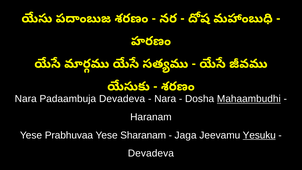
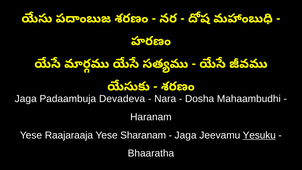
Nara: Nara -> Jaga (26, 99)
Mahaambudhi underline: present -> none (249, 99)
Prabhuvaa: Prabhuvaa -> Raajaraaja (69, 135)
Devadeva: Devadeva -> Bhaaratha (151, 153)
